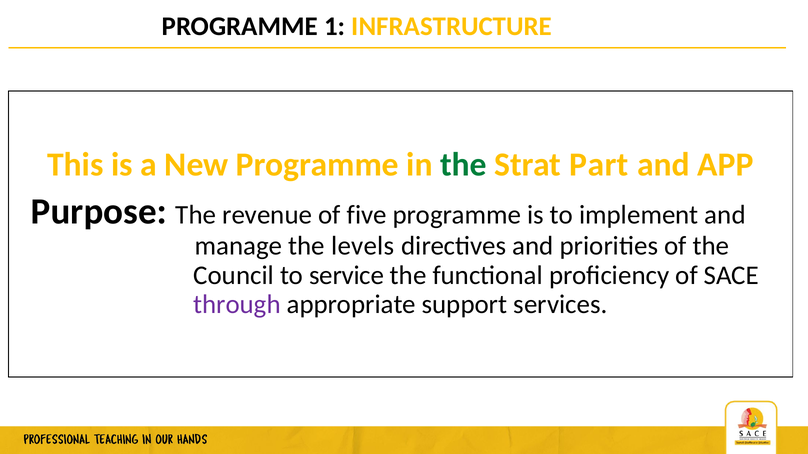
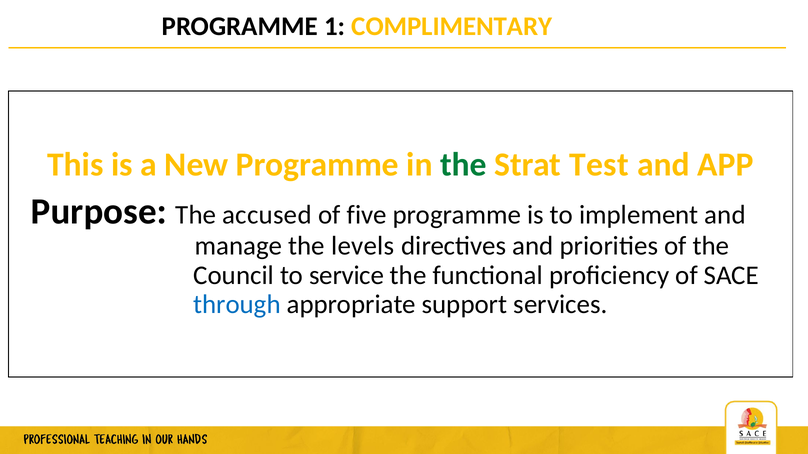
INFRASTRUCTURE: INFRASTRUCTURE -> COMPLIMENTARY (452, 26)
Part: Part -> Test (599, 165)
revenue: revenue -> accused (267, 215)
through colour: purple -> blue (237, 305)
